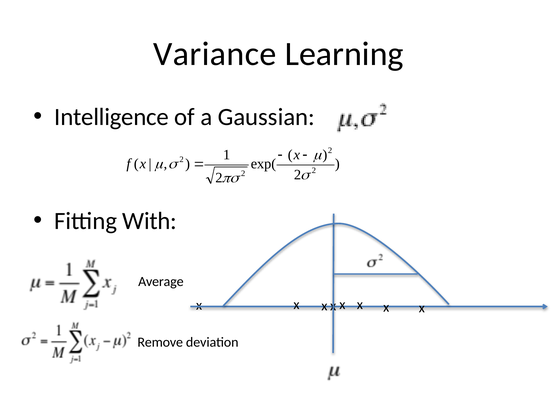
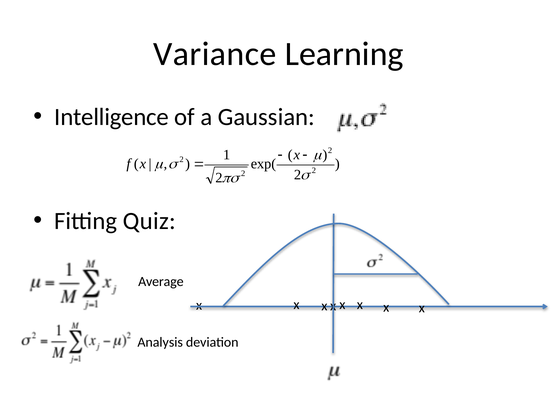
With: With -> Quiz (149, 221)
Remove: Remove -> Analysis (160, 342)
